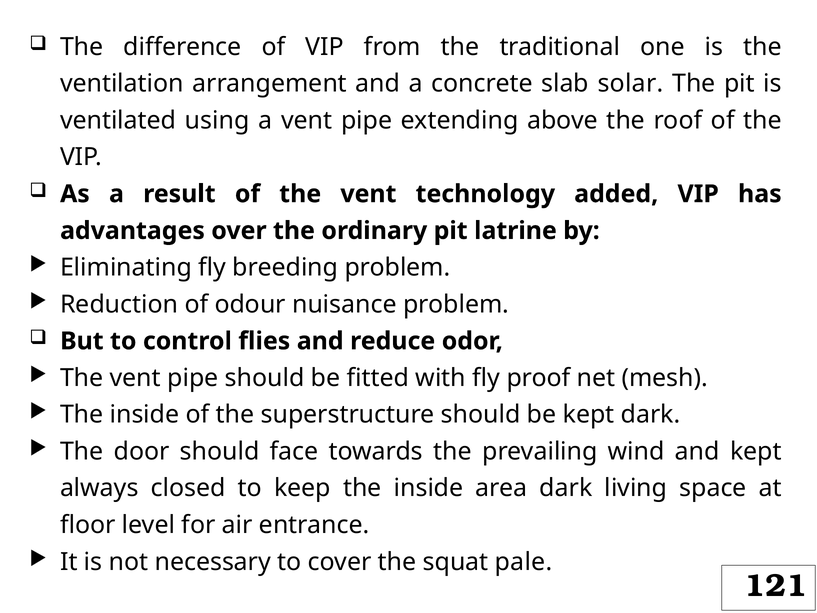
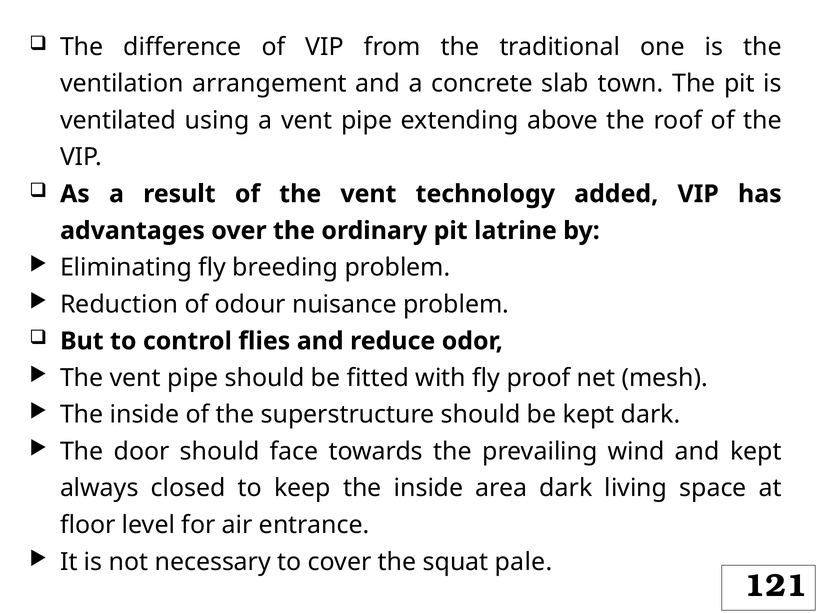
solar: solar -> town (631, 84)
